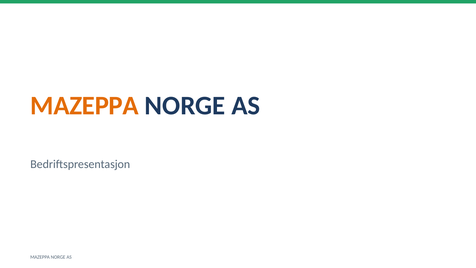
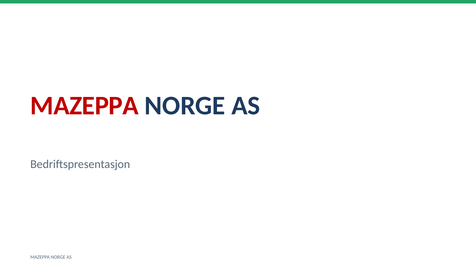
MAZEPPA colour: orange -> red (85, 106)
